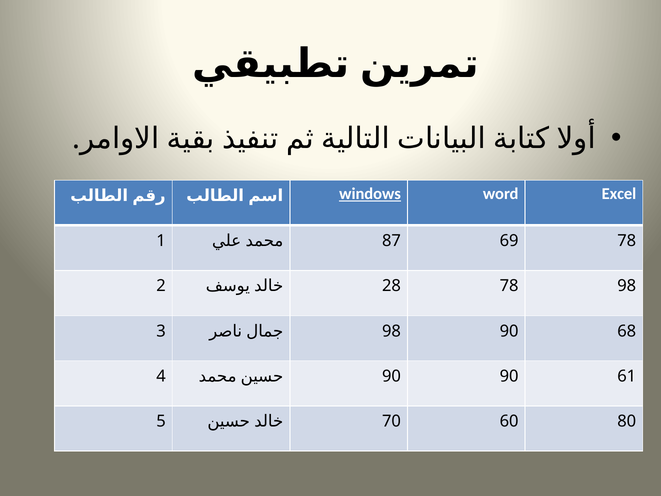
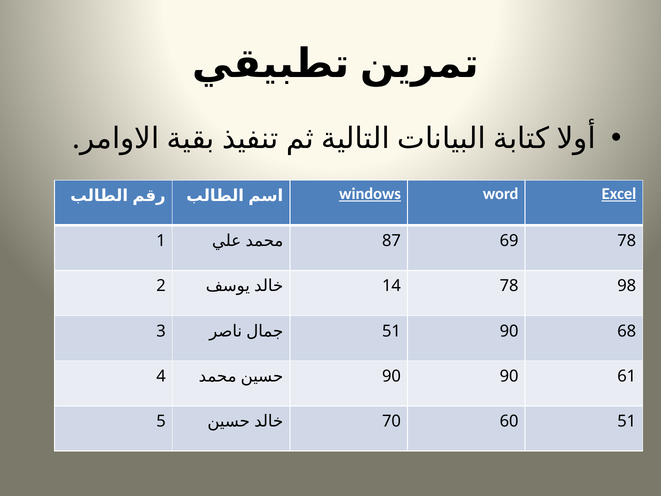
Excel underline: none -> present (619, 194)
28: 28 -> 14 (392, 286)
98: 98 -> 51 (392, 331)
60 80: 80 -> 51 (627, 421)
